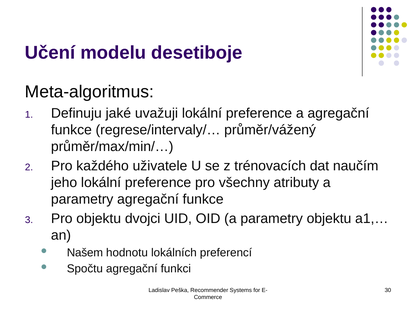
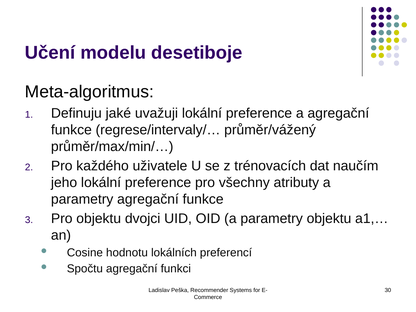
Našem: Našem -> Cosine (85, 253)
